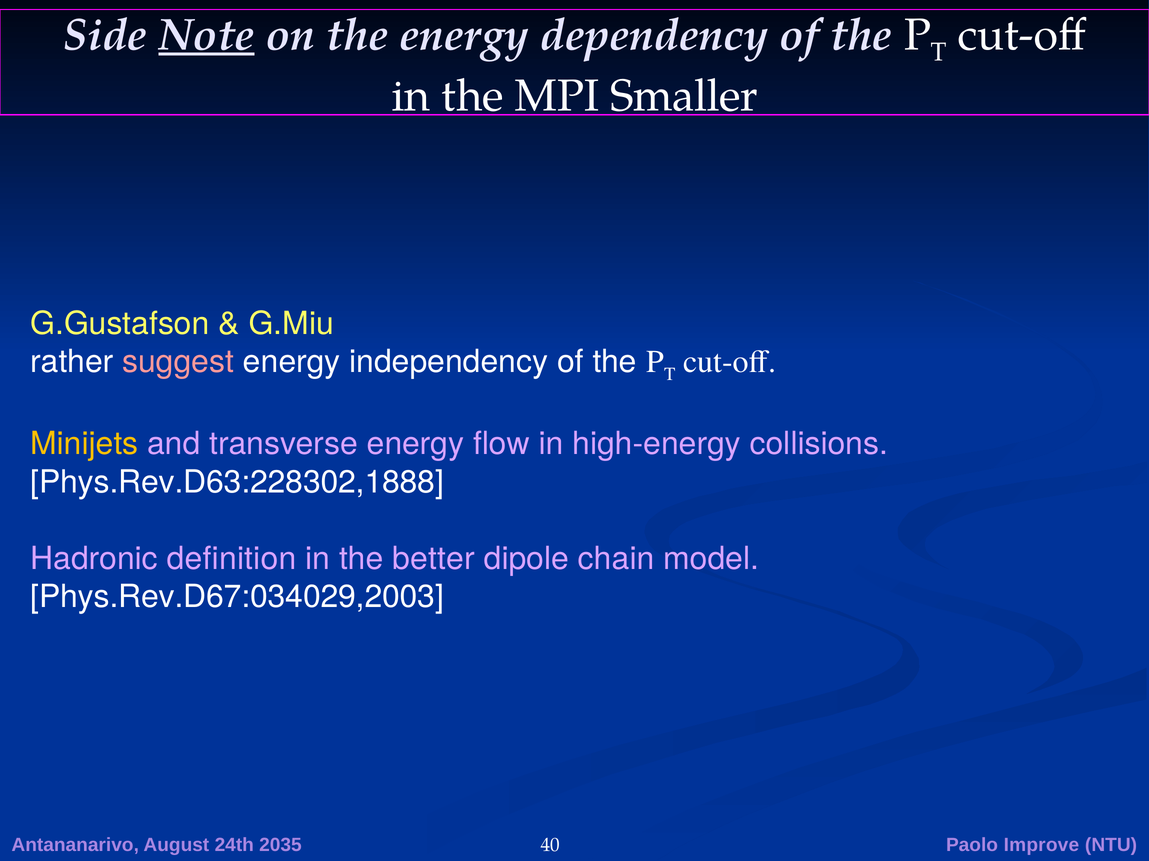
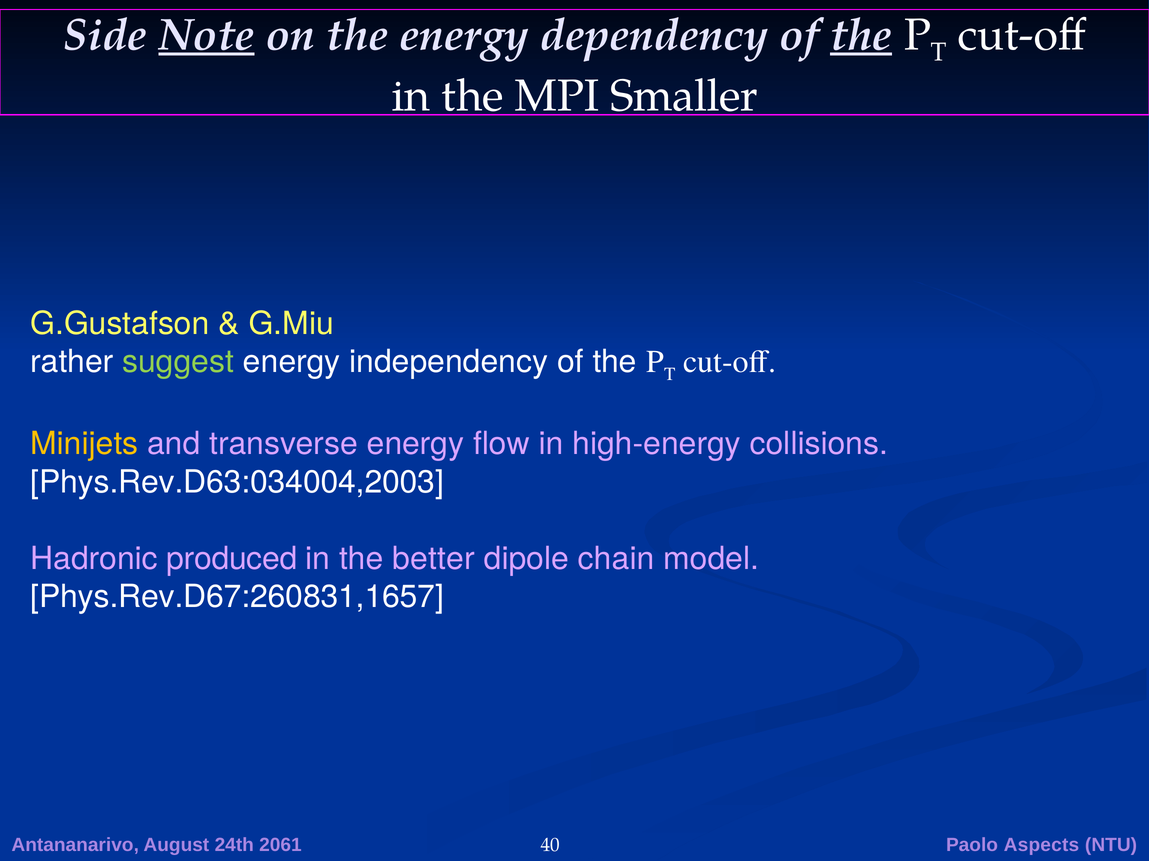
the underline: none -> present (861, 35)
suggest colour: pink -> light green (178, 362)
Phys.Rev.D63:228302,1888: Phys.Rev.D63:228302,1888 -> Phys.Rev.D63:034004,2003 (237, 482)
definition: definition -> produced (232, 559)
Phys.Rev.D67:034029,2003: Phys.Rev.D67:034029,2003 -> Phys.Rev.D67:260831,1657 (237, 597)
2035: 2035 -> 2061 (280, 846)
Improve: Improve -> Aspects (1041, 846)
